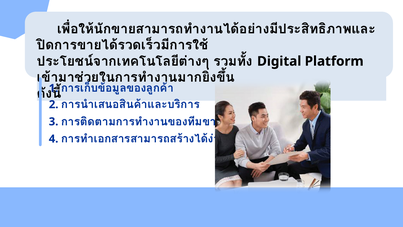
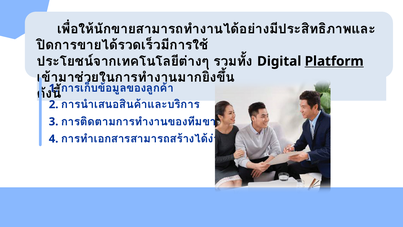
Platform underline: none -> present (334, 61)
